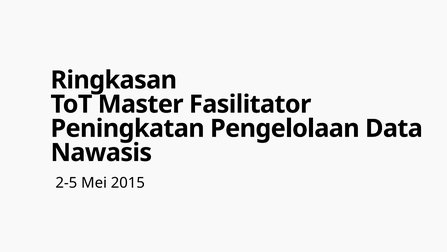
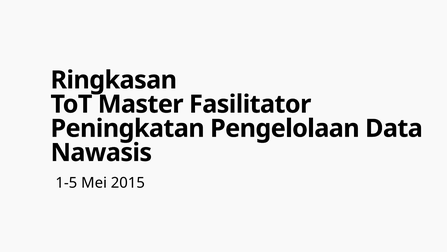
2-5: 2-5 -> 1-5 (66, 183)
